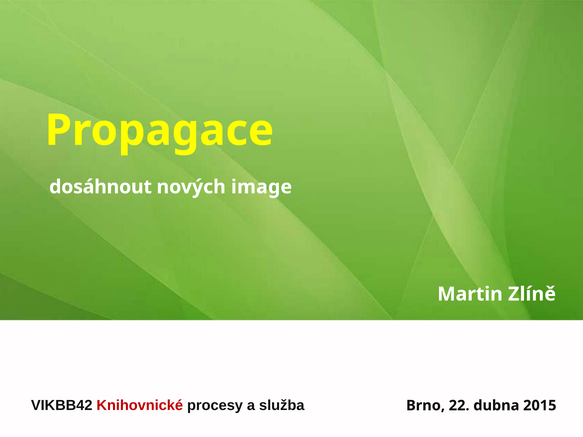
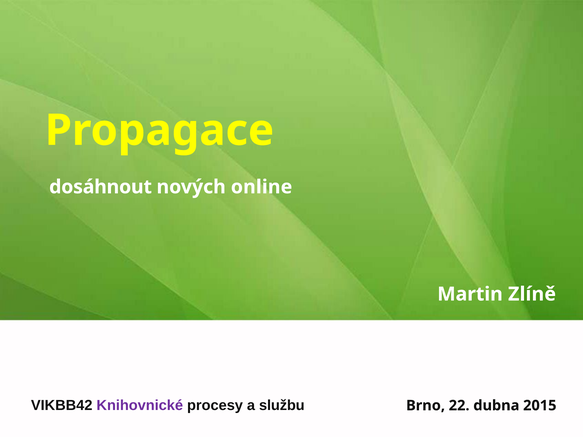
image: image -> online (262, 187)
Knihovnické colour: red -> purple (140, 406)
služba: služba -> službu (282, 406)
